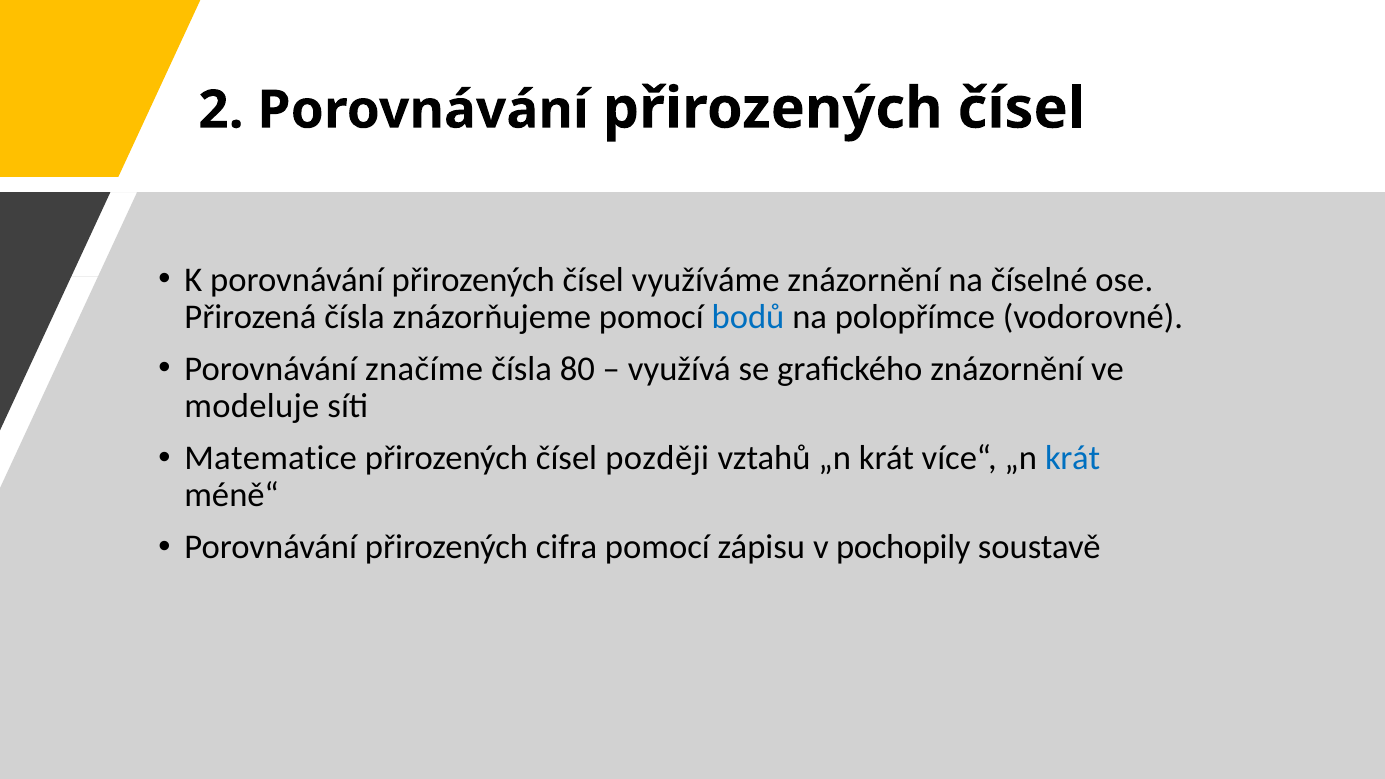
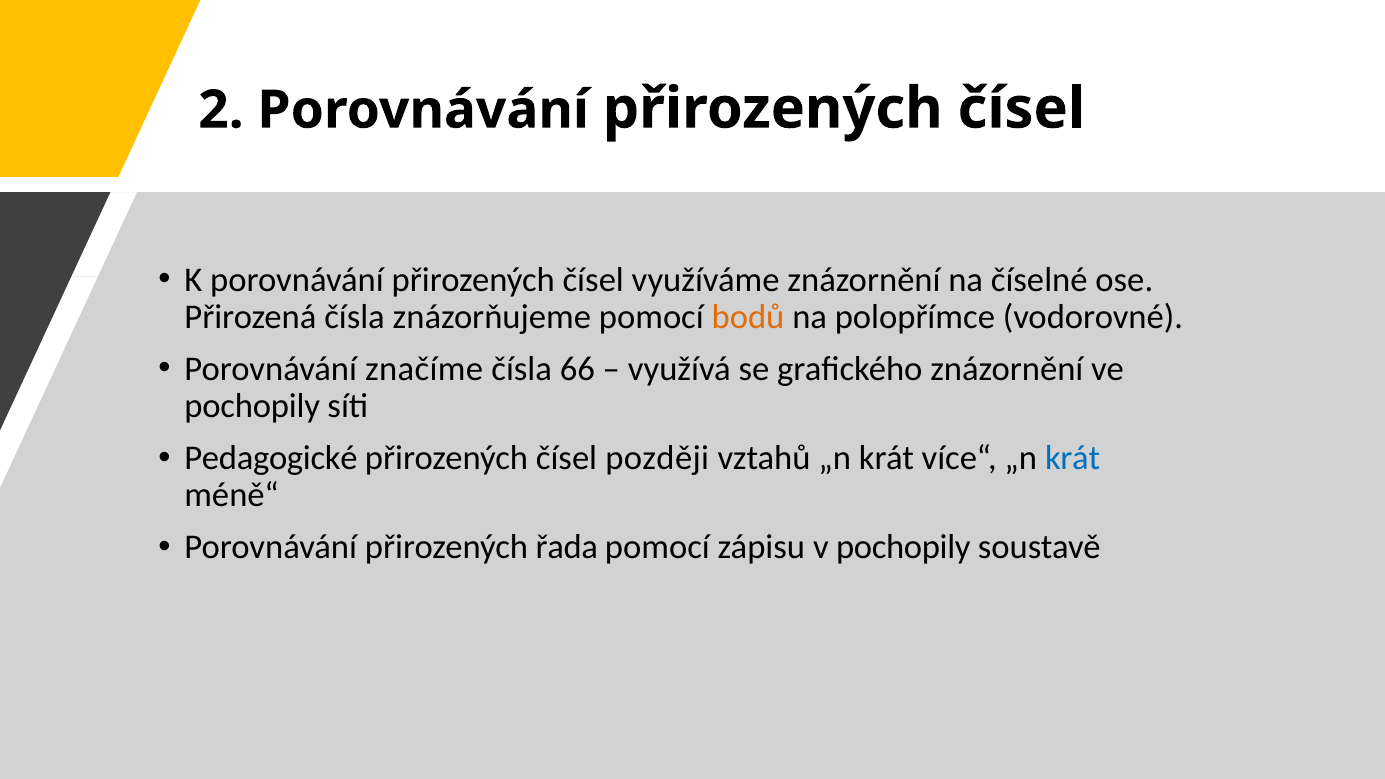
bodů colour: blue -> orange (748, 317)
80: 80 -> 66 (577, 369)
modeluje: modeluje -> pochopily (252, 406)
Matematice: Matematice -> Pedagogické (271, 458)
cifra: cifra -> řada (567, 547)
